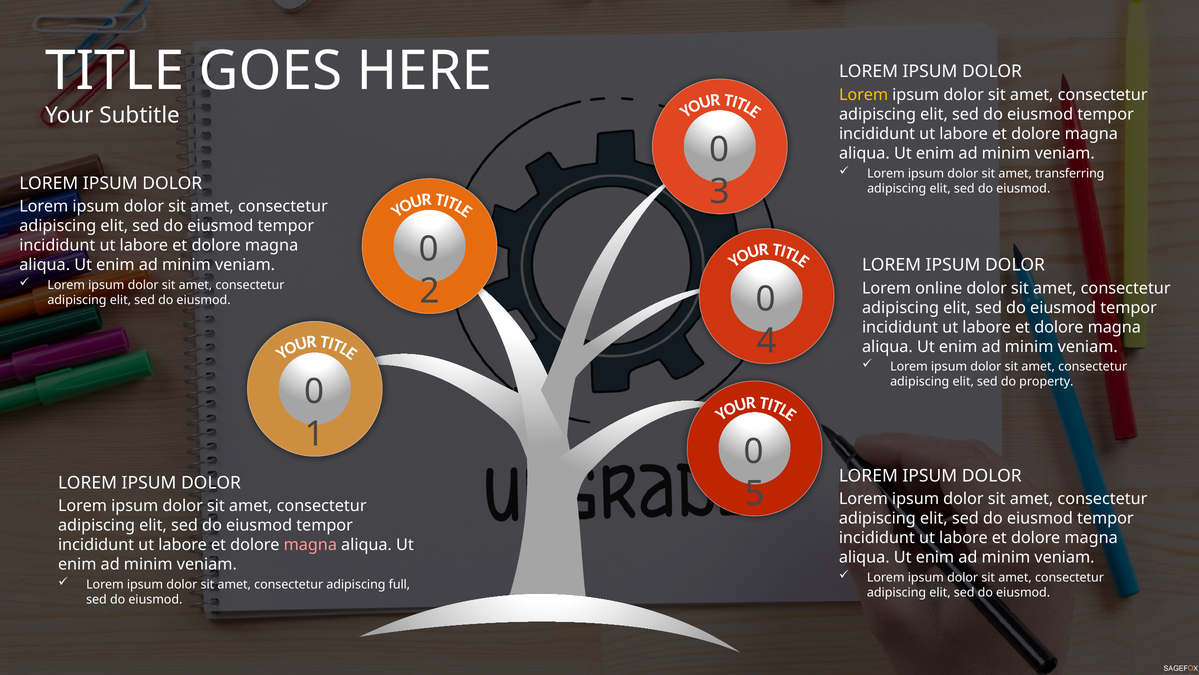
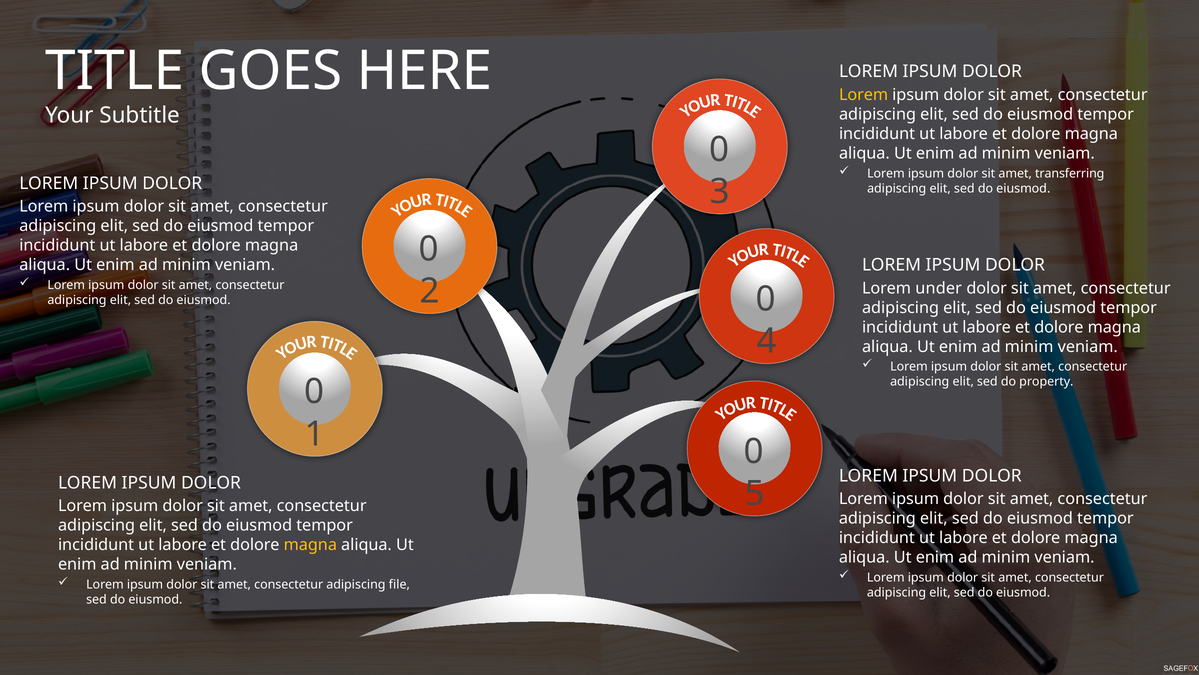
online: online -> under (939, 288)
magna colour: pink -> yellow (310, 545)
full: full -> file (399, 584)
